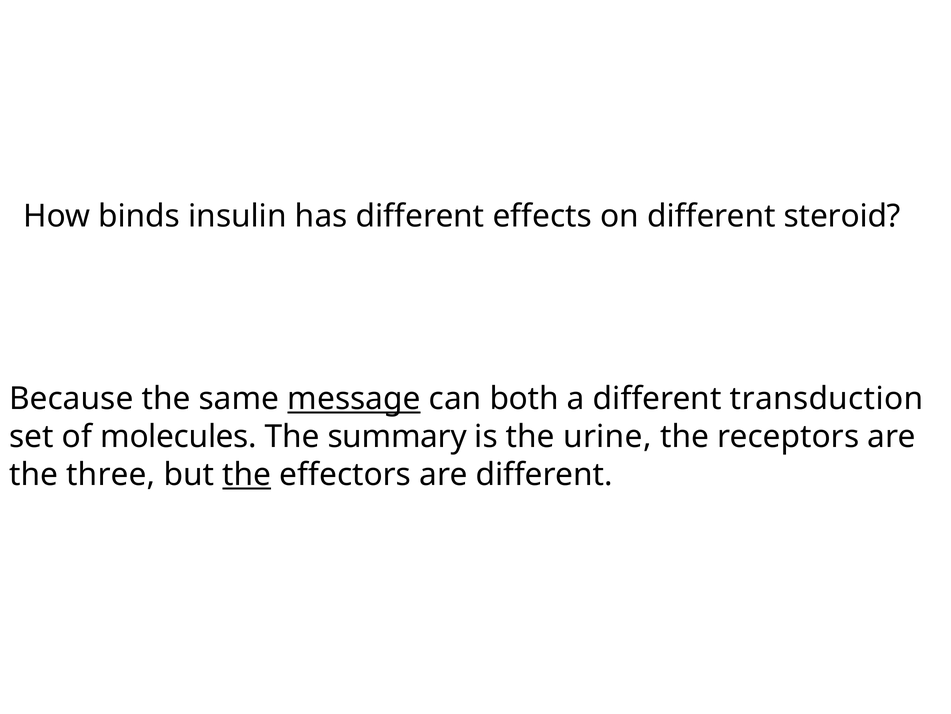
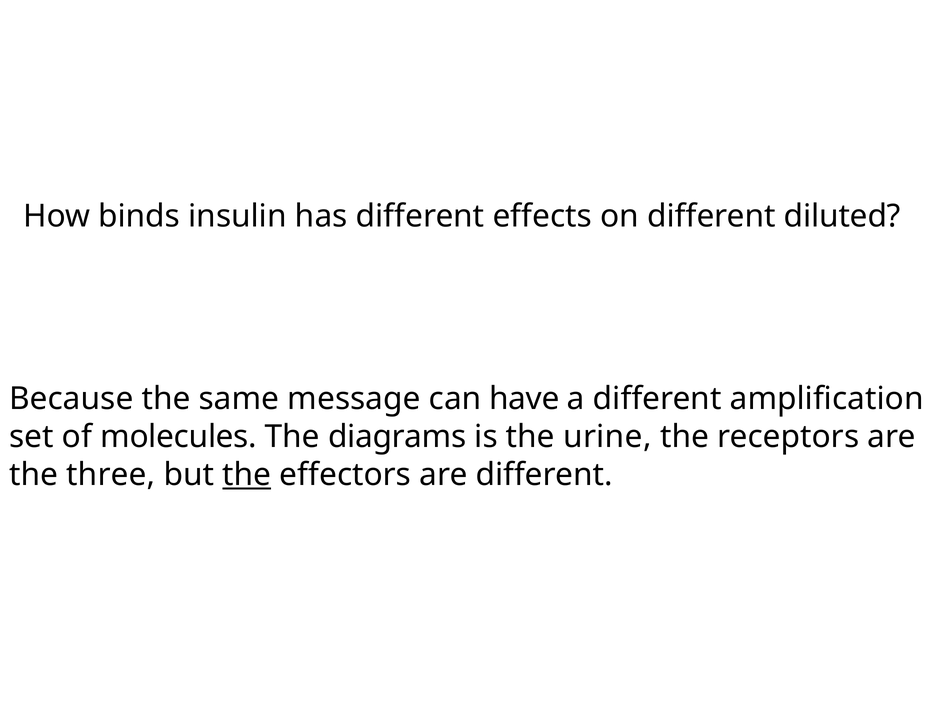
steroid: steroid -> diluted (842, 216)
message underline: present -> none (354, 398)
both: both -> have (524, 398)
transduction: transduction -> amplification (827, 398)
summary: summary -> diagrams (397, 436)
